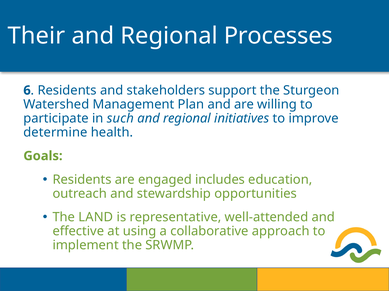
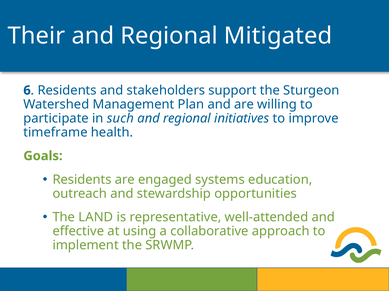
Processes: Processes -> Mitigated (278, 36)
determine: determine -> timeframe (55, 133)
includes: includes -> systems (220, 180)
